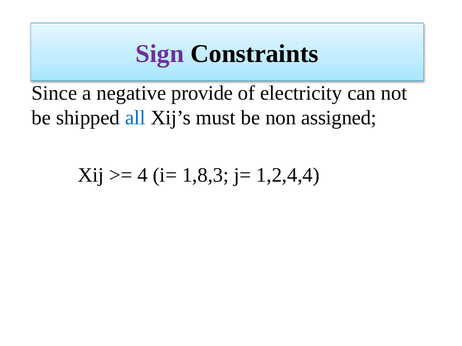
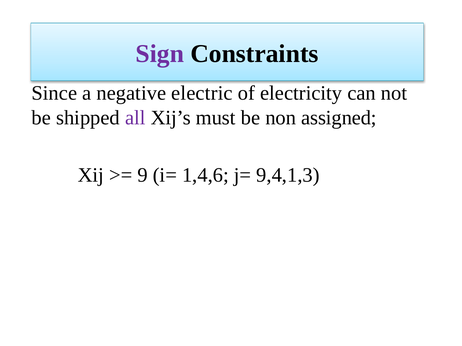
provide: provide -> electric (202, 93)
all colour: blue -> purple (135, 118)
4: 4 -> 9 (143, 175)
1,8,3: 1,8,3 -> 1,4,6 (205, 175)
1,2,4,4: 1,2,4,4 -> 9,4,1,3 (288, 175)
